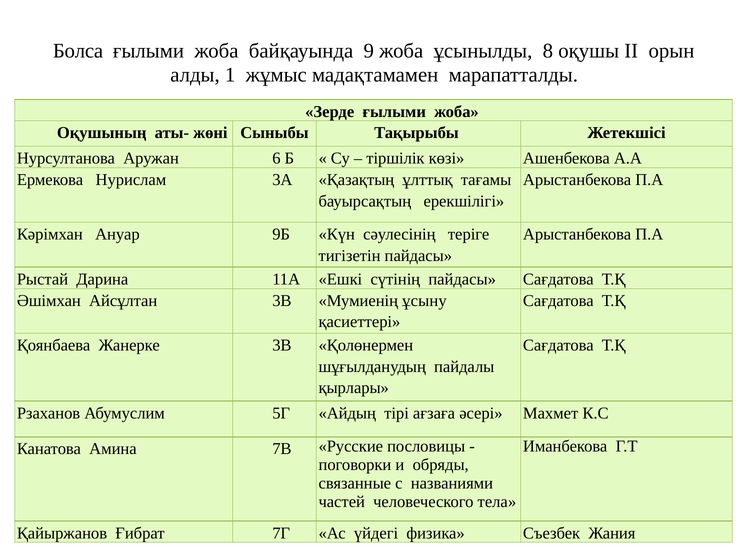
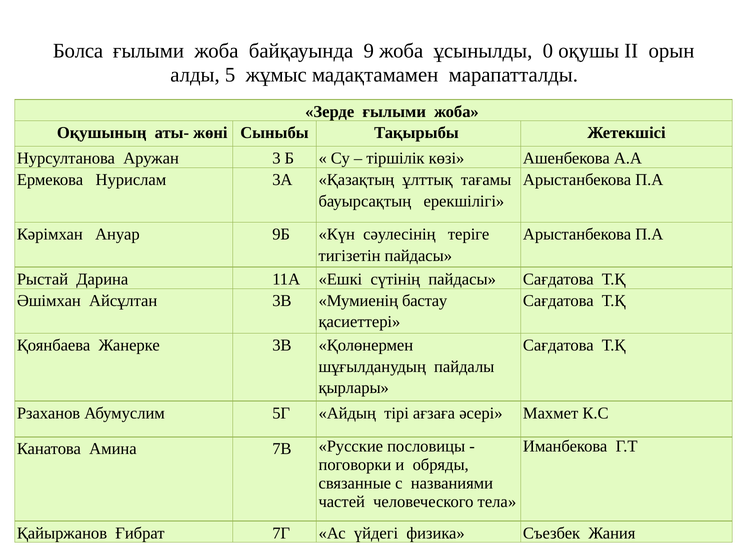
8: 8 -> 0 (548, 51)
1: 1 -> 5 (230, 75)
6: 6 -> 3 (276, 159)
ұсыну: ұсыну -> бастау (425, 301)
